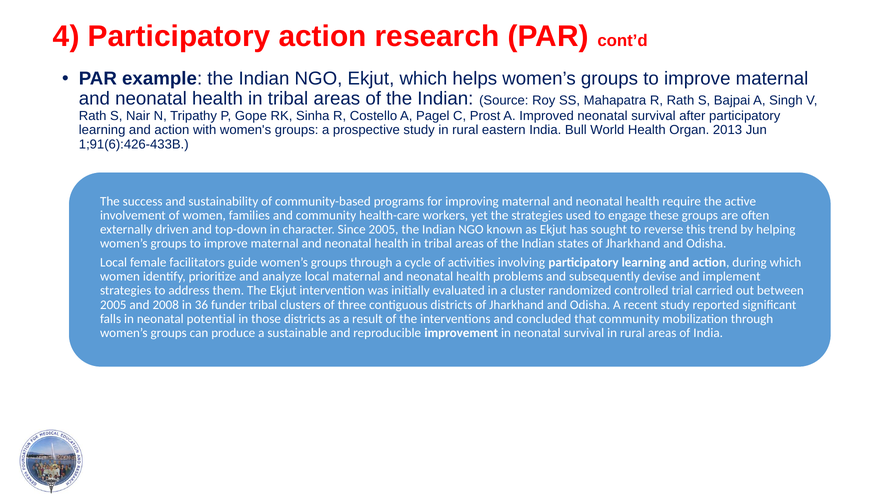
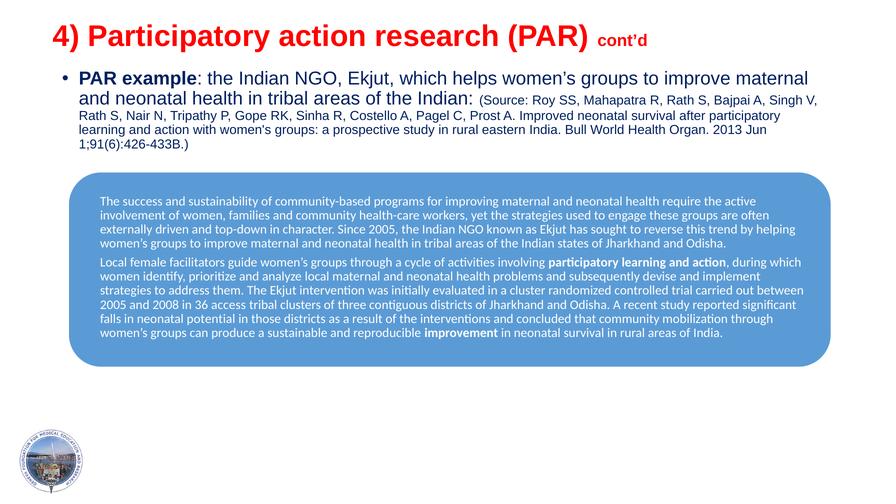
funder: funder -> access (229, 305)
